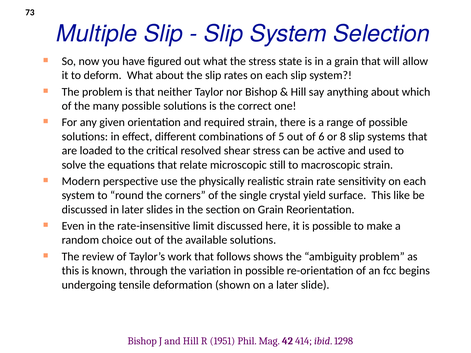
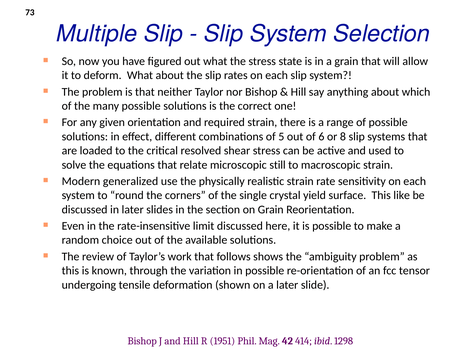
perspective: perspective -> generalized (131, 181)
begins: begins -> tensor (414, 271)
